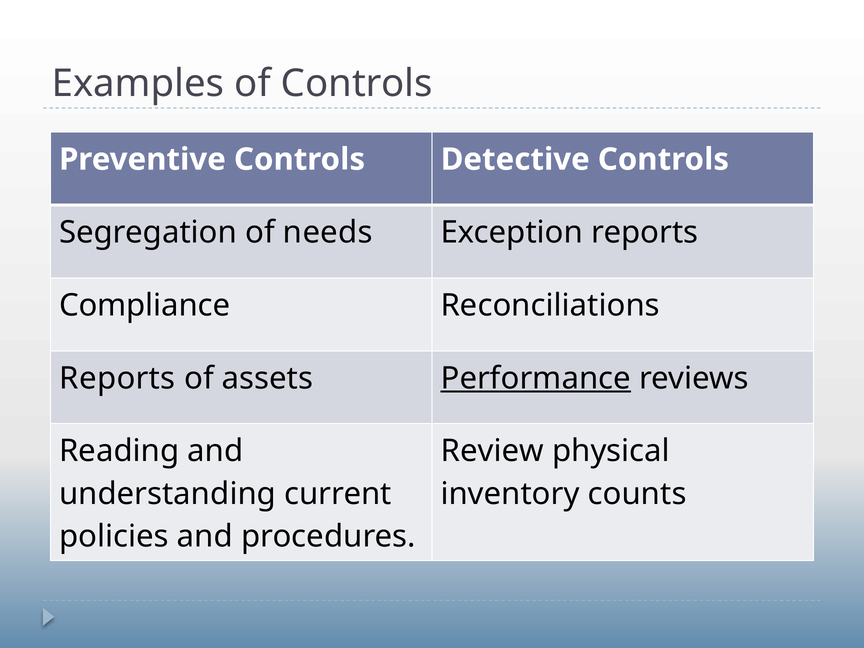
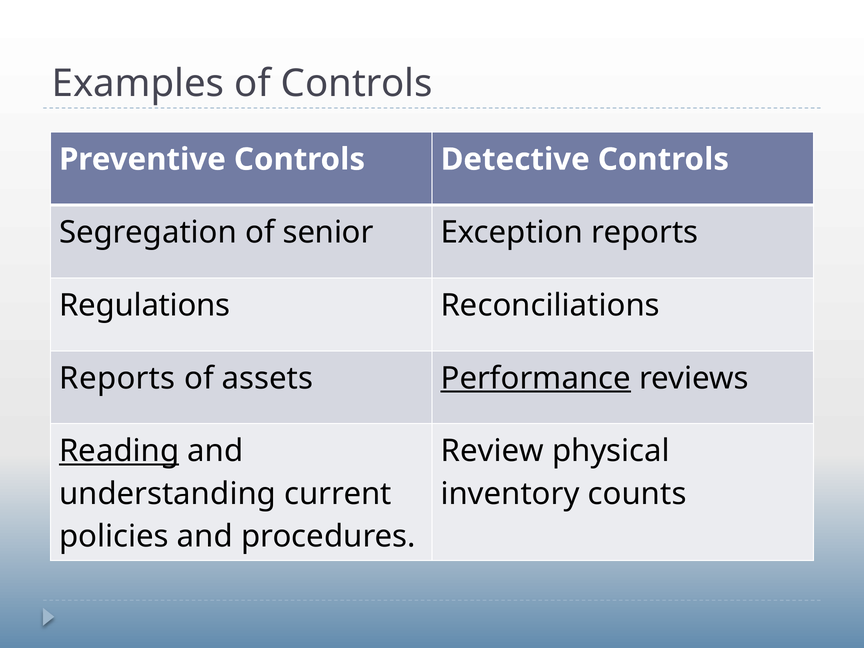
needs: needs -> senior (328, 232)
Compliance: Compliance -> Regulations (145, 305)
Reading underline: none -> present (119, 451)
